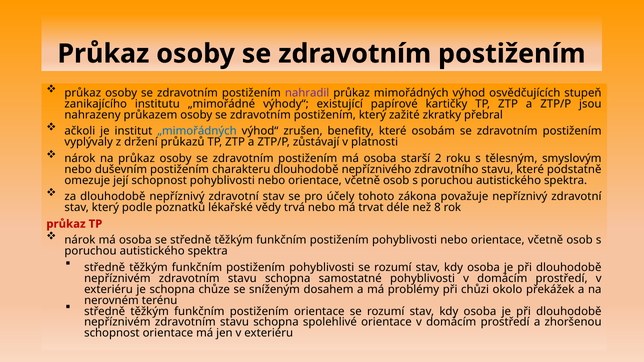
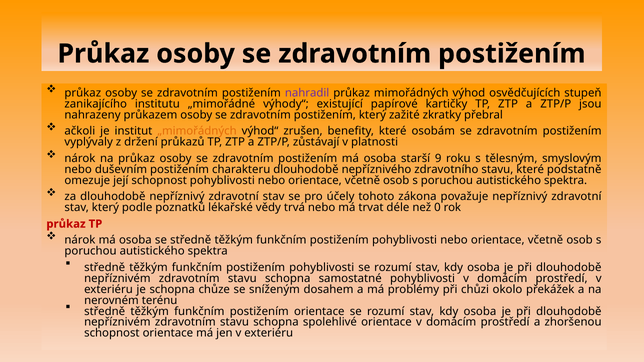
„mimořádných colour: blue -> orange (197, 131)
2: 2 -> 9 (438, 159)
8: 8 -> 0 (437, 208)
